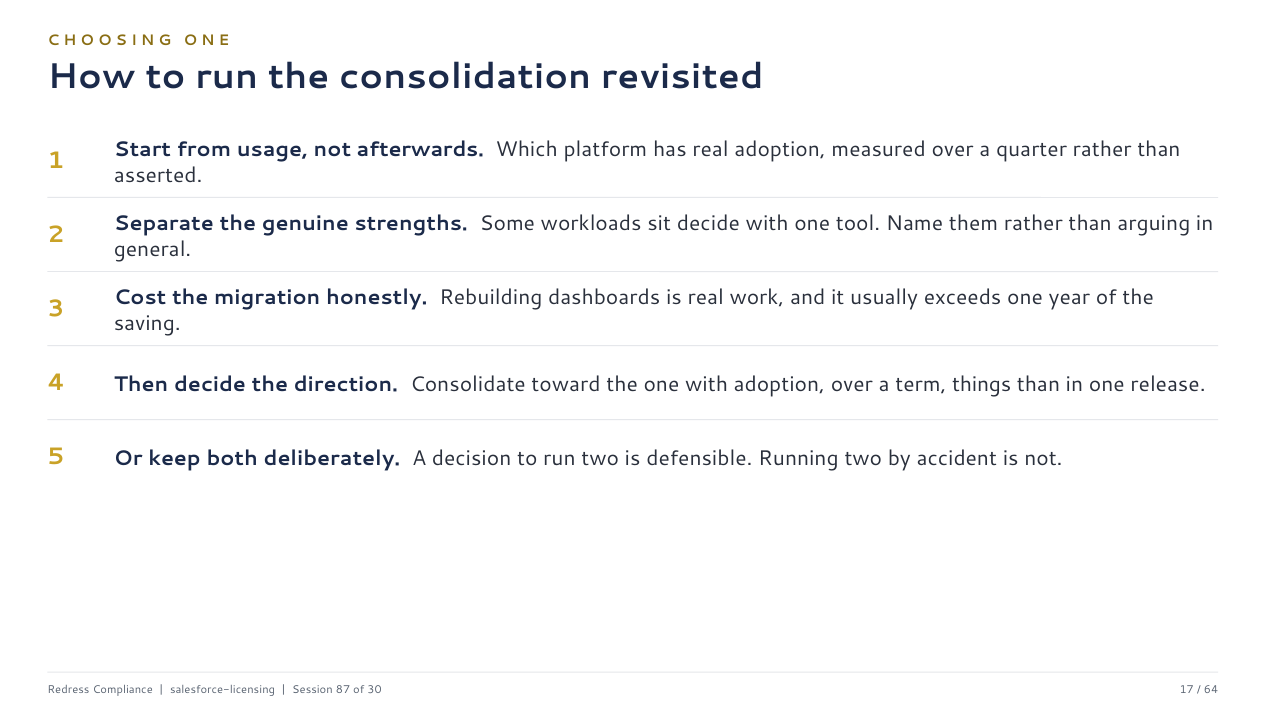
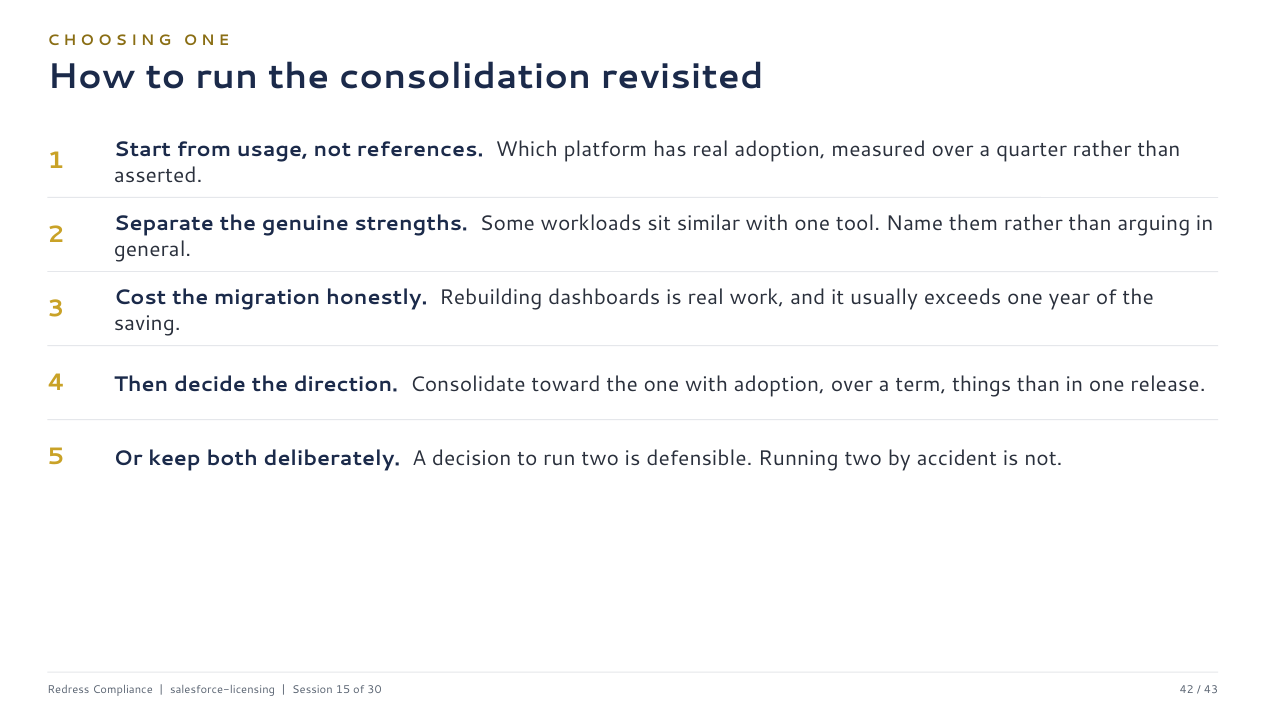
afterwards: afterwards -> references (420, 149)
sit decide: decide -> similar (708, 223)
87: 87 -> 15 (343, 690)
17: 17 -> 42 (1187, 690)
64: 64 -> 43 (1211, 690)
